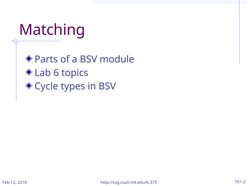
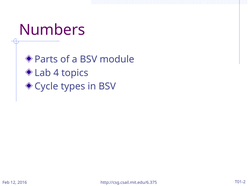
Matching: Matching -> Numbers (52, 30)
6: 6 -> 4 (56, 73)
